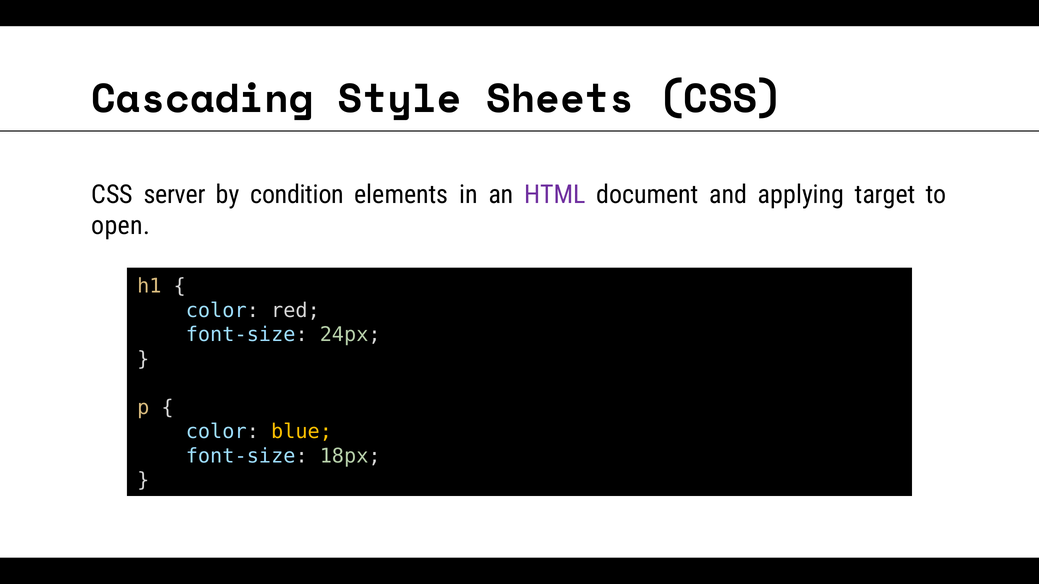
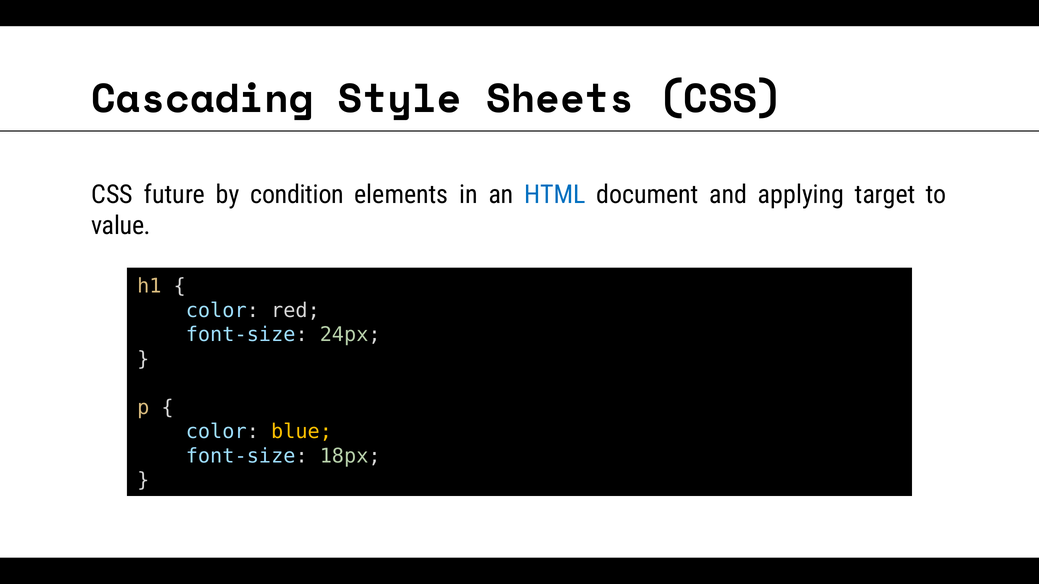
server: server -> future (175, 195)
HTML colour: purple -> blue (555, 195)
open: open -> value (121, 226)
